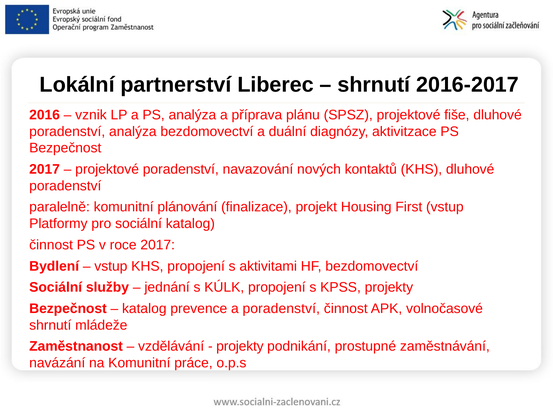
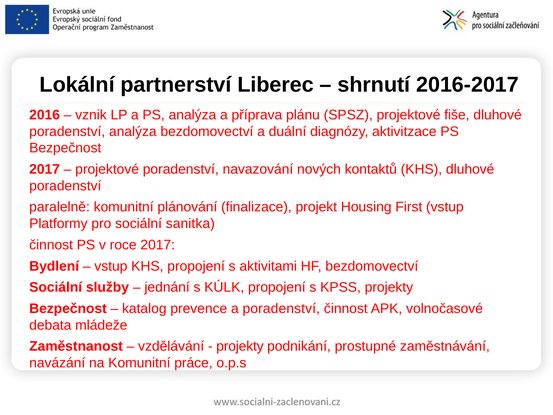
sociální katalog: katalog -> sanitka (190, 224)
shrnutí: shrnutí -> debata (50, 325)
